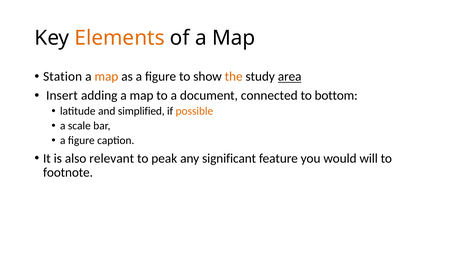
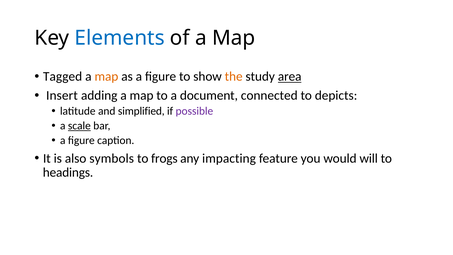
Elements colour: orange -> blue (120, 38)
Station: Station -> Tagged (63, 77)
bottom: bottom -> depicts (336, 96)
possible colour: orange -> purple (194, 111)
scale underline: none -> present (79, 126)
relevant: relevant -> symbols (112, 158)
peak: peak -> frogs (164, 158)
significant: significant -> impacting (229, 158)
footnote: footnote -> headings (68, 172)
